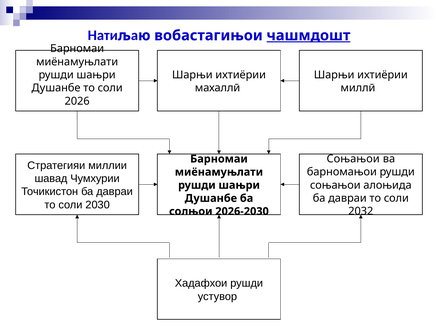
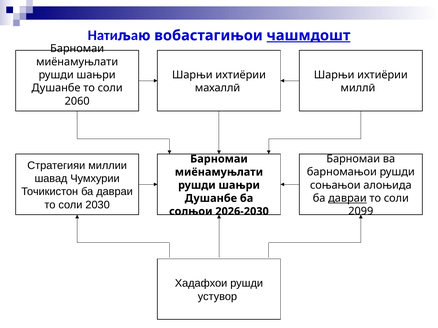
2026: 2026 -> 2060 (77, 101)
Соњањои: Соњањои -> Барномаи (353, 159)
давраи underline: none -> present (347, 199)
2032: 2032 -> 2099 (361, 212)
